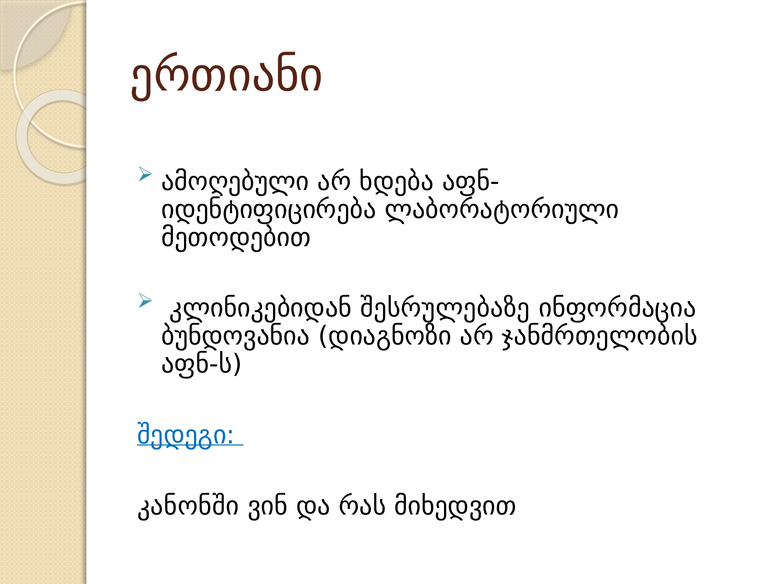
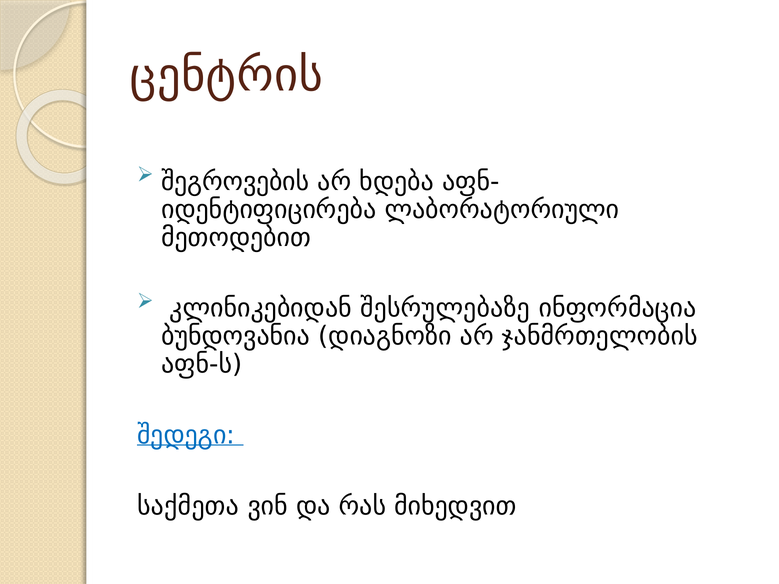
ერთიანი: ერთიანი -> ცენტრის (226, 75)
ამოღებული: ამოღებული -> შეგროვების (235, 182)
კანონში: კანონში -> საქმეთა (188, 506)
